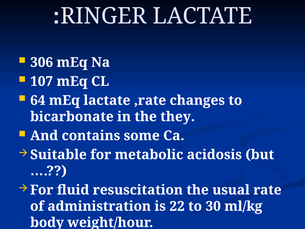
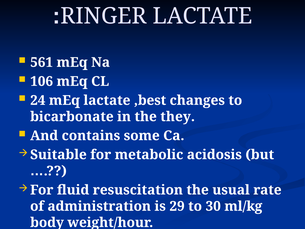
306: 306 -> 561 (42, 62)
107: 107 -> 106 (42, 81)
64: 64 -> 24 (38, 100)
,rate: ,rate -> ,best (150, 100)
22: 22 -> 29 (177, 206)
